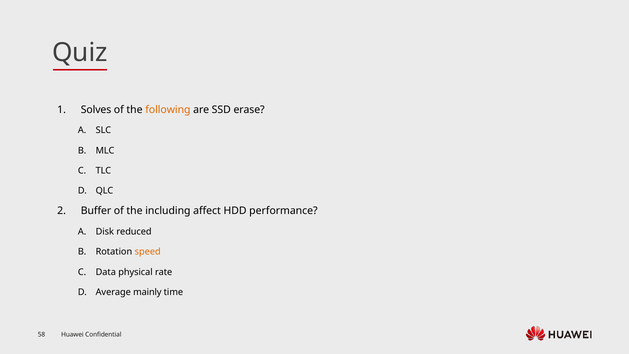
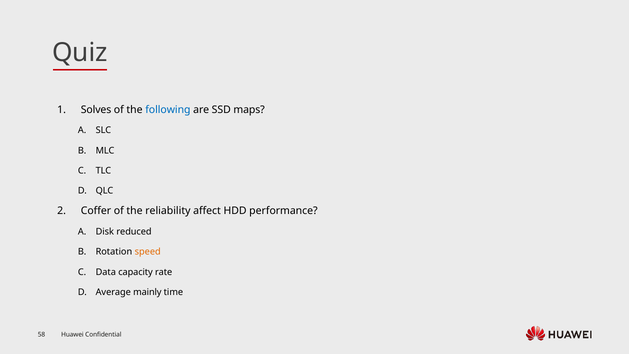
following colour: orange -> blue (168, 110)
erase: erase -> maps (249, 110)
Buffer: Buffer -> Coffer (96, 211)
including: including -> reliability (168, 211)
physical: physical -> capacity (136, 272)
